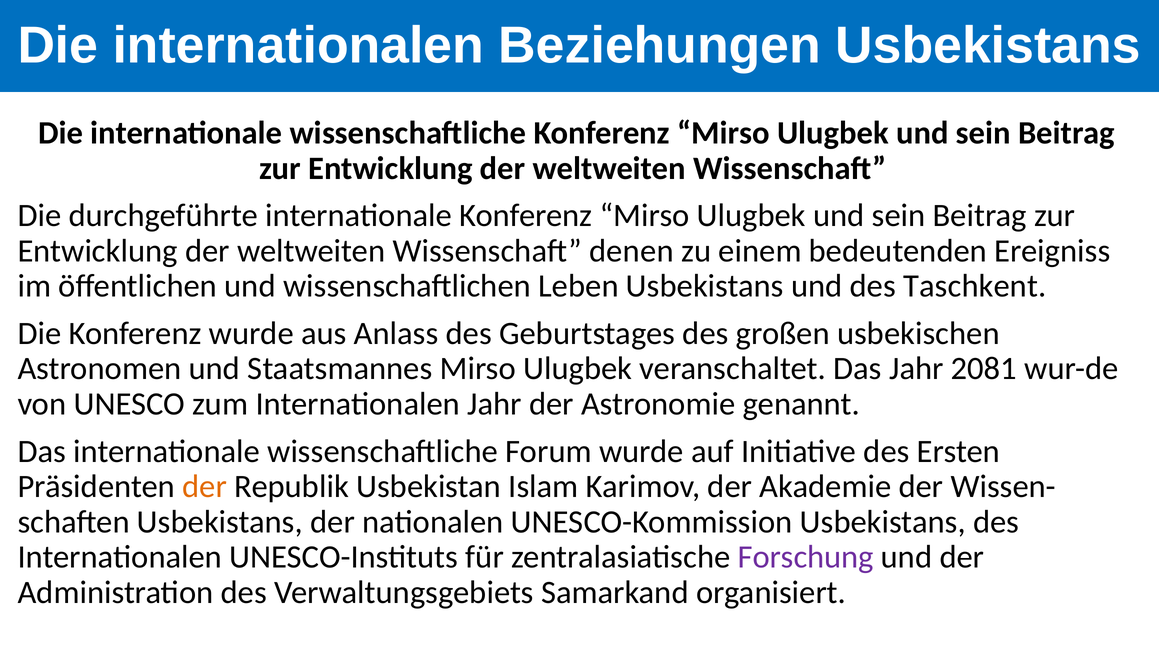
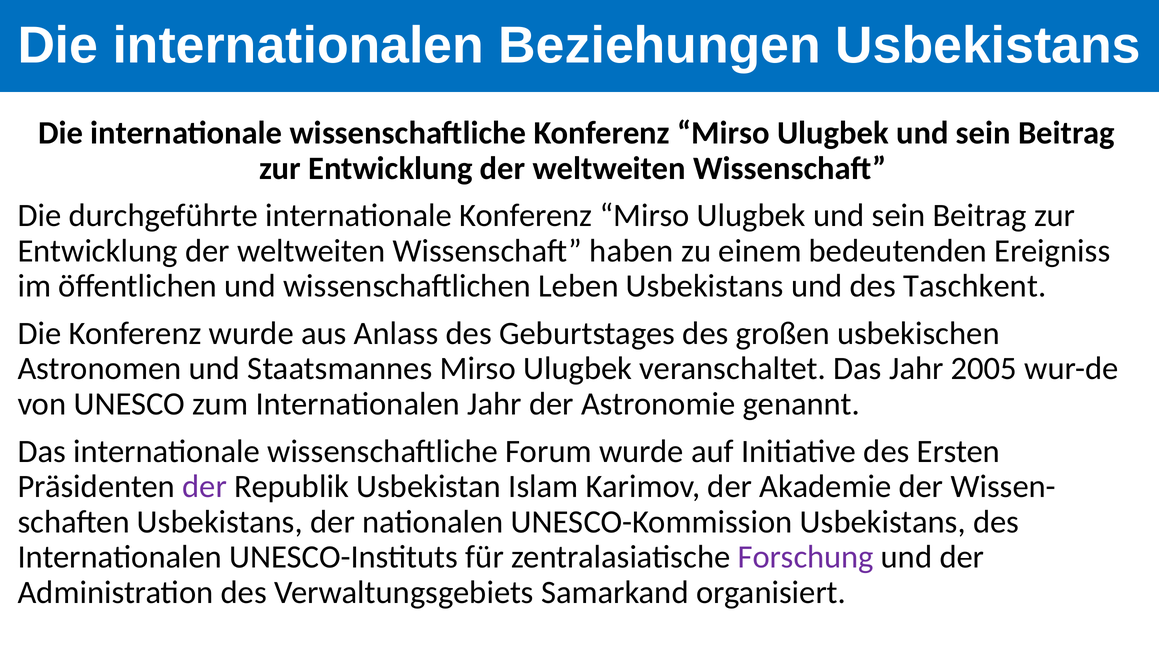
denen: denen -> haben (631, 251)
2081: 2081 -> 2005 (984, 369)
der colour: orange -> purple (205, 486)
